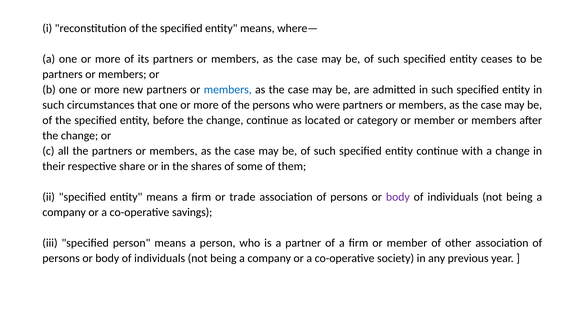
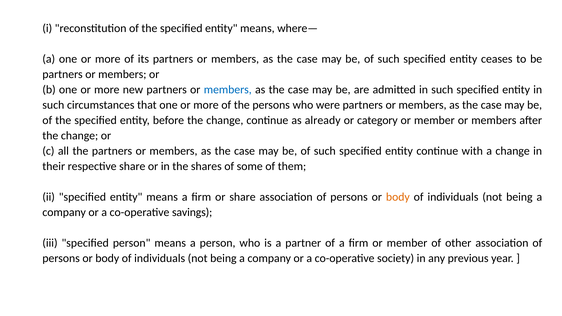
located: located -> already (323, 120)
or trade: trade -> share (243, 197)
body colour: purple -> orange (398, 197)
